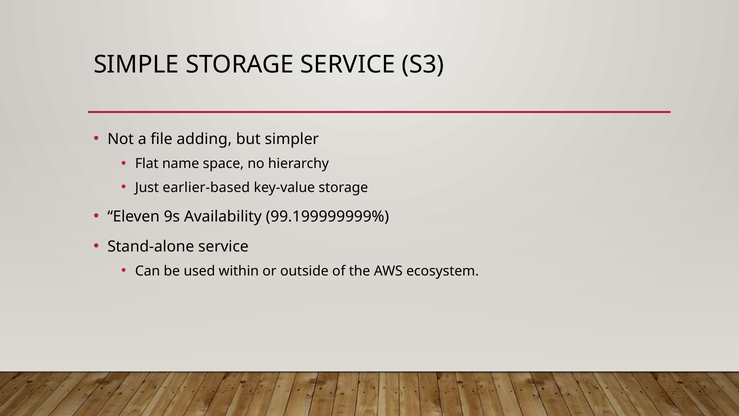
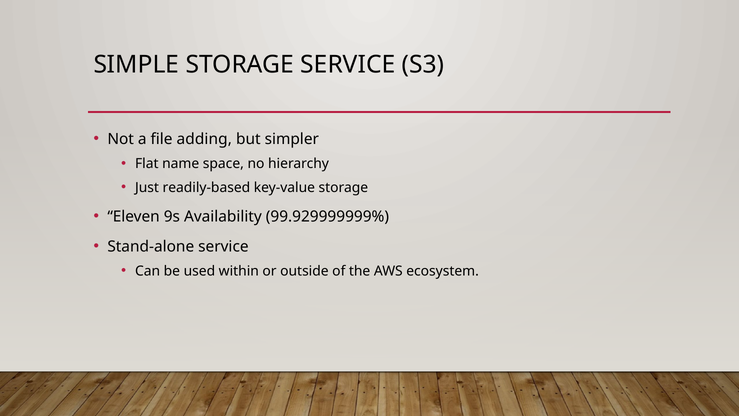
earlier-based: earlier-based -> readily-based (206, 187)
99.199999999%: 99.199999999% -> 99.929999999% (327, 216)
